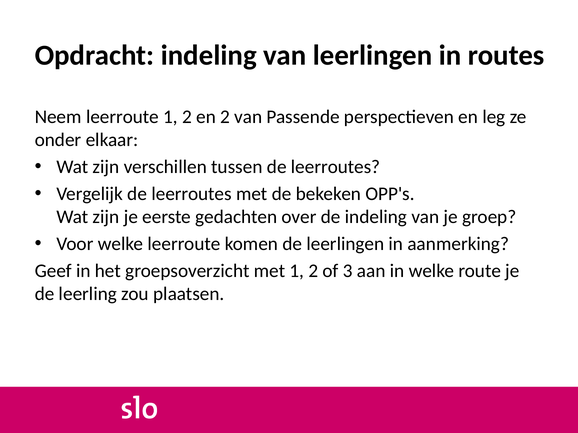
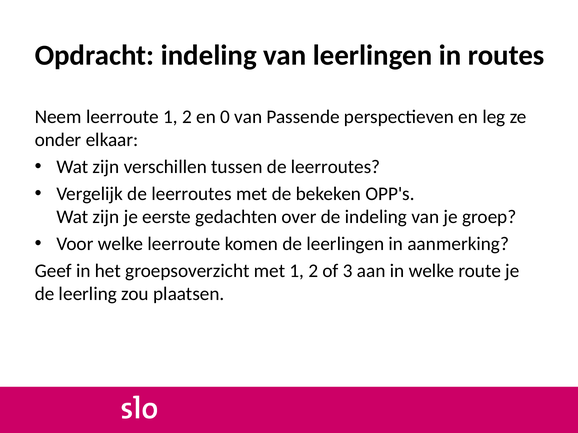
en 2: 2 -> 0 (225, 117)
